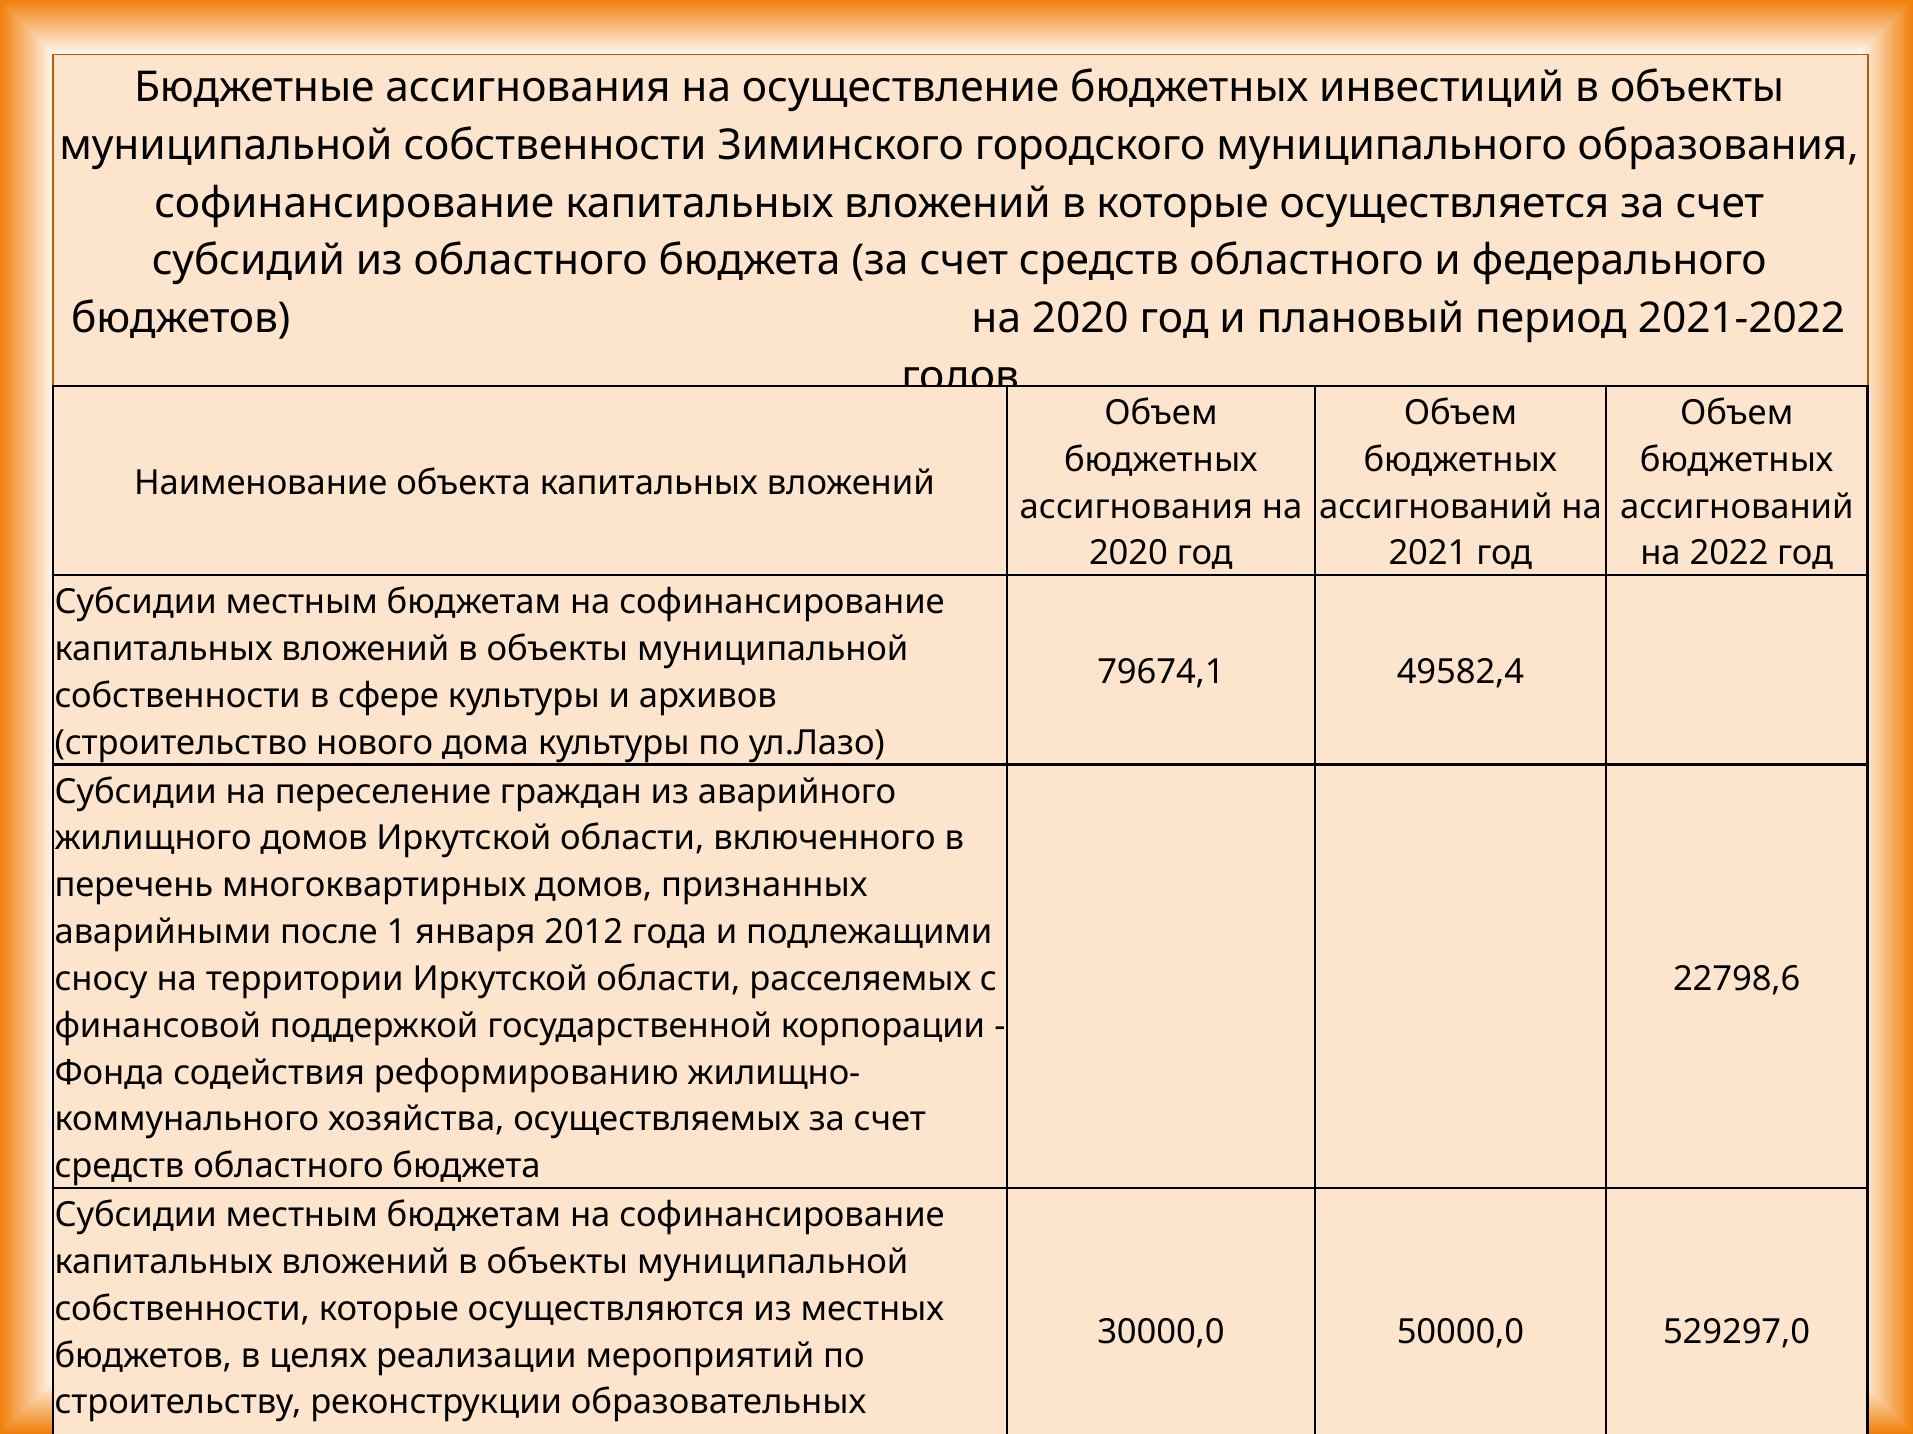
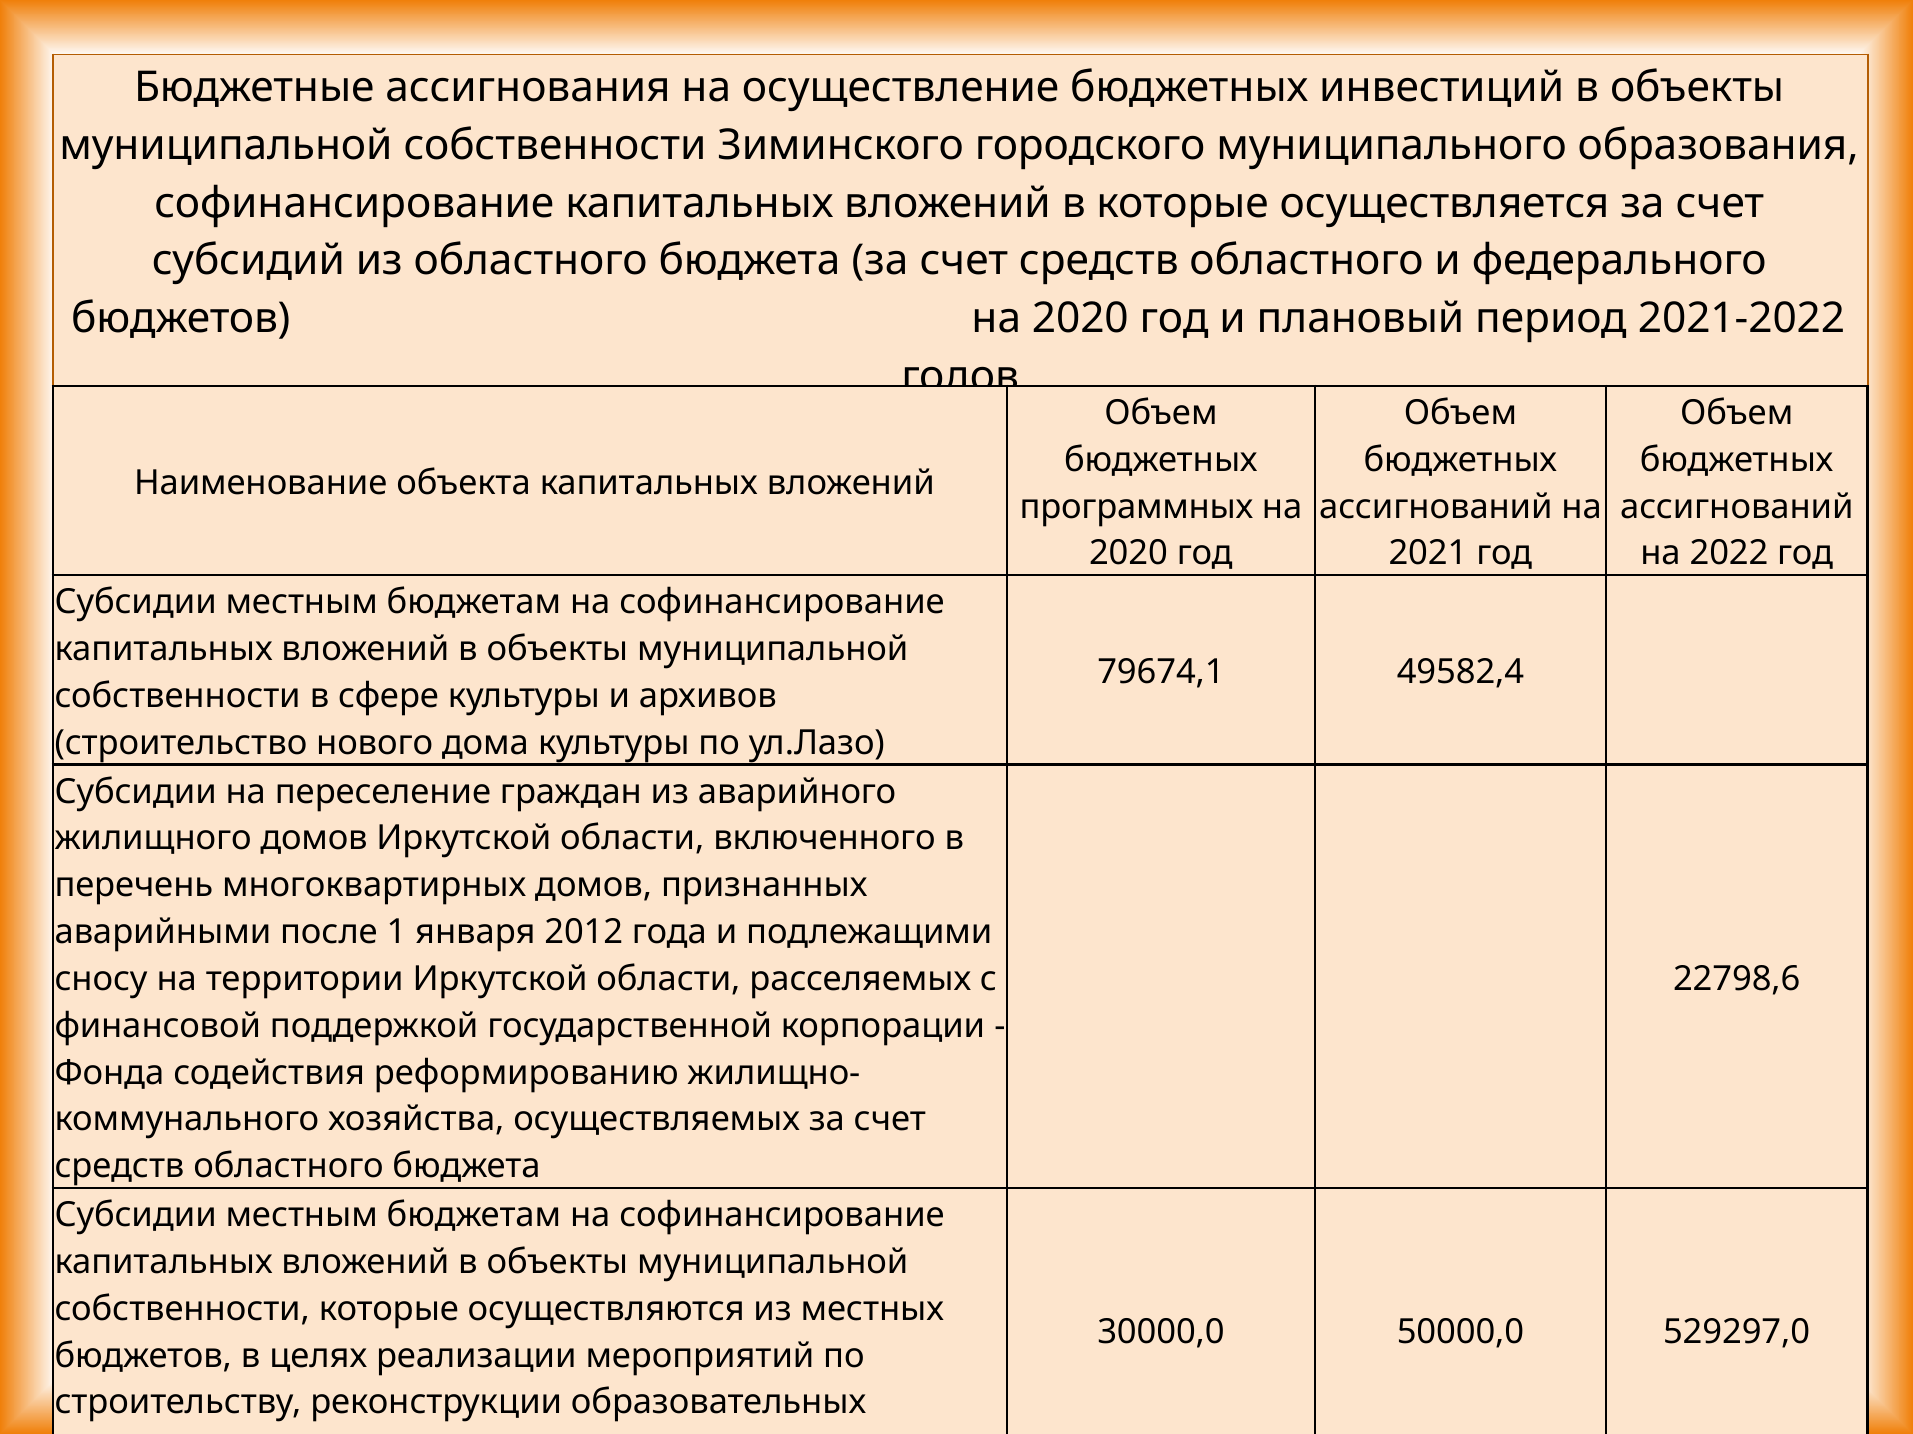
ассигнования: ассигнования -> программных (1136, 507)
